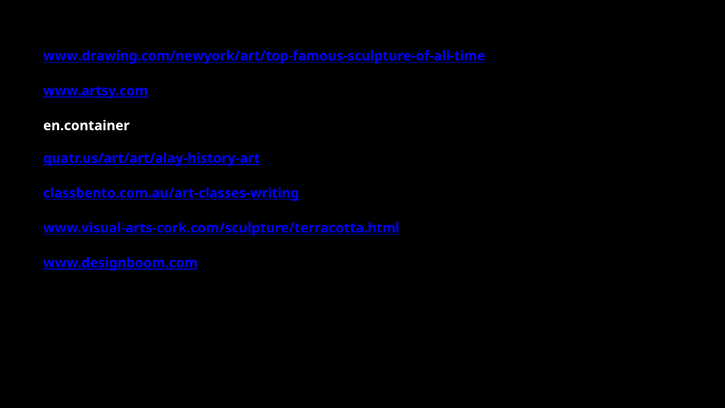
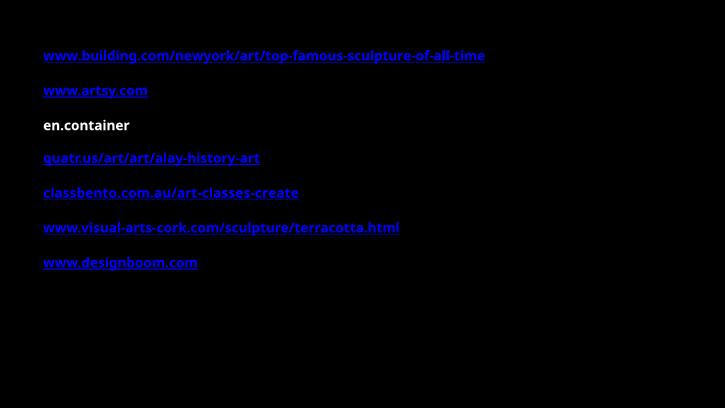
www.drawing.com/newyork/art/top-famous-sculpture-of-all-time: www.drawing.com/newyork/art/top-famous-sculpture-of-all-time -> www.building.com/newyork/art/top-famous-sculpture-of-all-time (264, 56)
classbento.com.au/art-classes-writing: classbento.com.au/art-classes-writing -> classbento.com.au/art-classes-create (171, 193)
